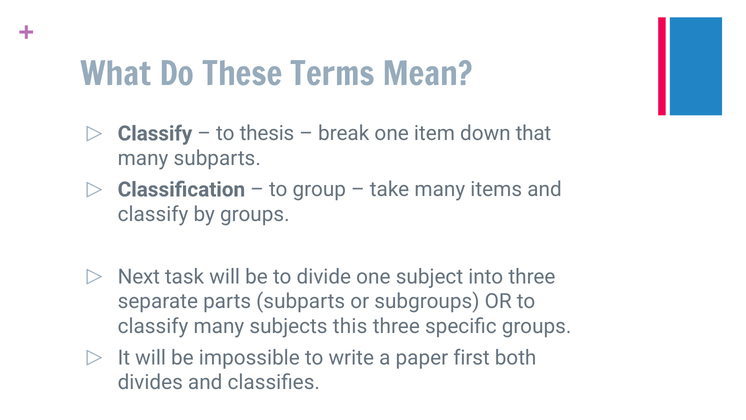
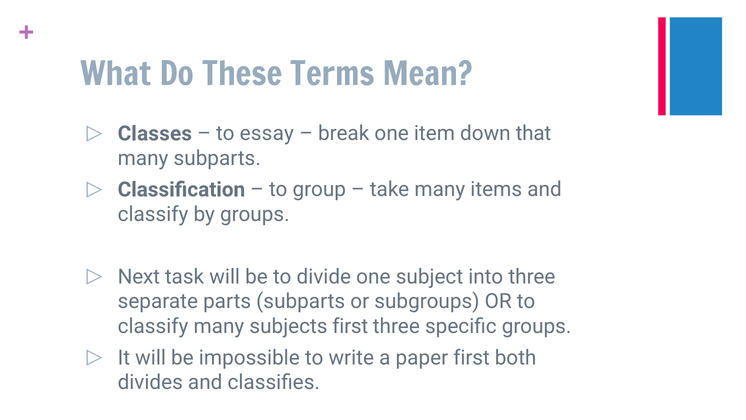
Classify: Classify -> Classes (155, 133)
thesis: thesis -> essay (267, 133)
subjects this: this -> first (350, 326)
